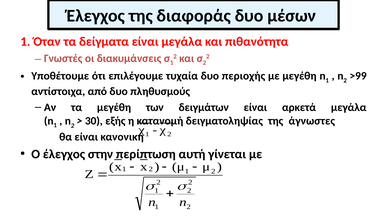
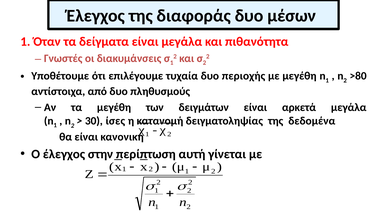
>99: >99 -> >80 (358, 76)
εξής: εξής -> ίσες (115, 121)
άγνωστες: άγνωστες -> δεδομένα (312, 121)
